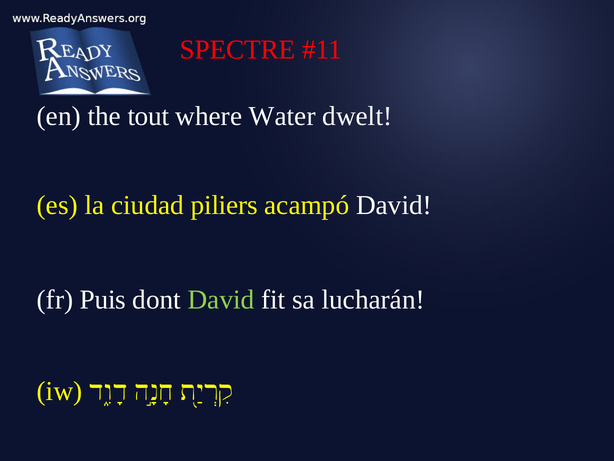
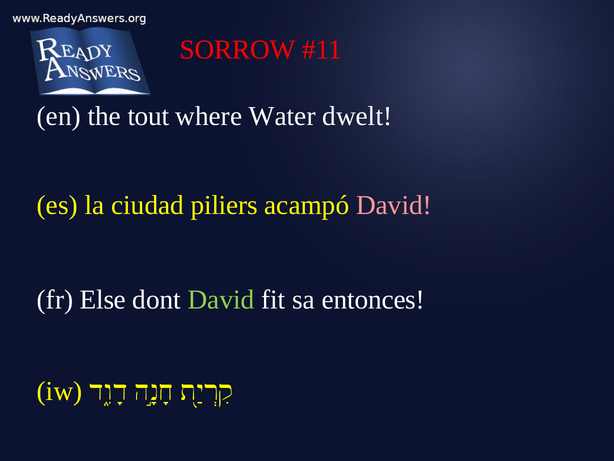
SPECTRE: SPECTRE -> SORROW (238, 50)
David colour: white -> pink (394, 205)
Puis: Puis -> Else (103, 300)
lucharán: lucharán -> entonces (373, 300)
